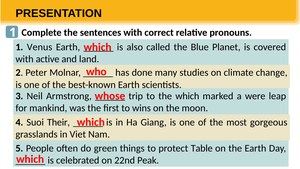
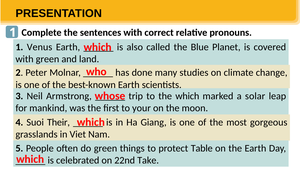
with active: active -> green (48, 59)
were: were -> solar (255, 96)
wins: wins -> your (141, 108)
Peak: Peak -> Take (148, 160)
